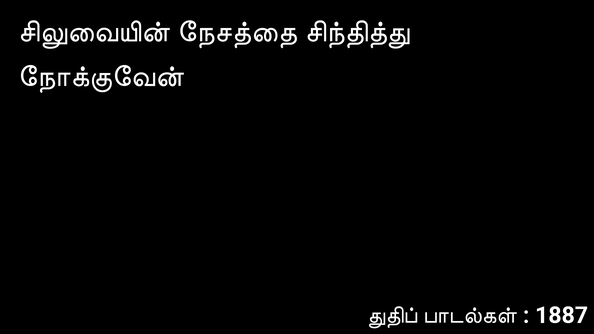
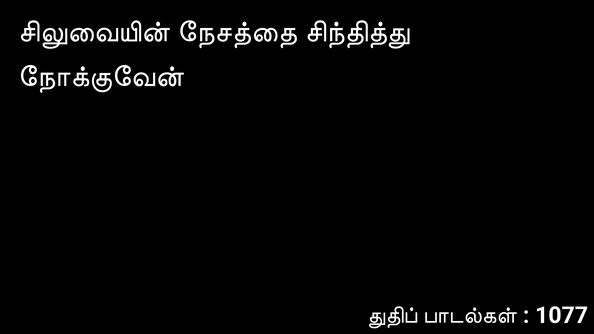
1887: 1887 -> 1077 (562, 315)
